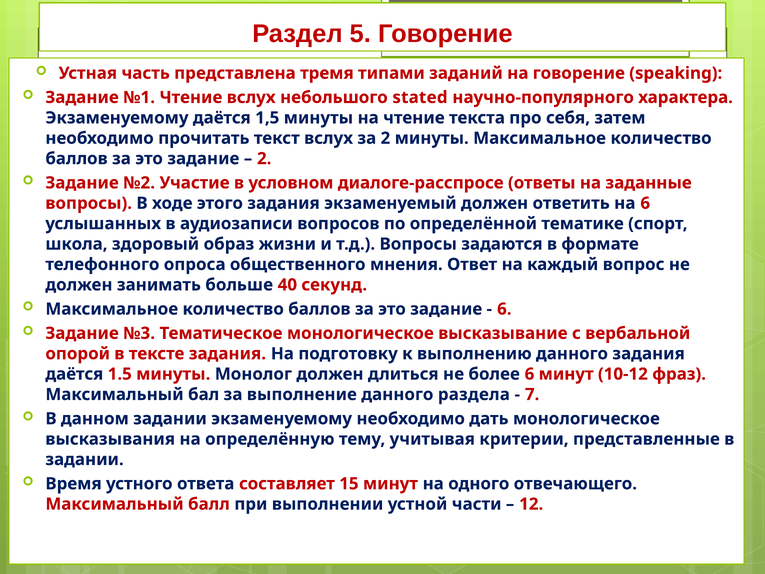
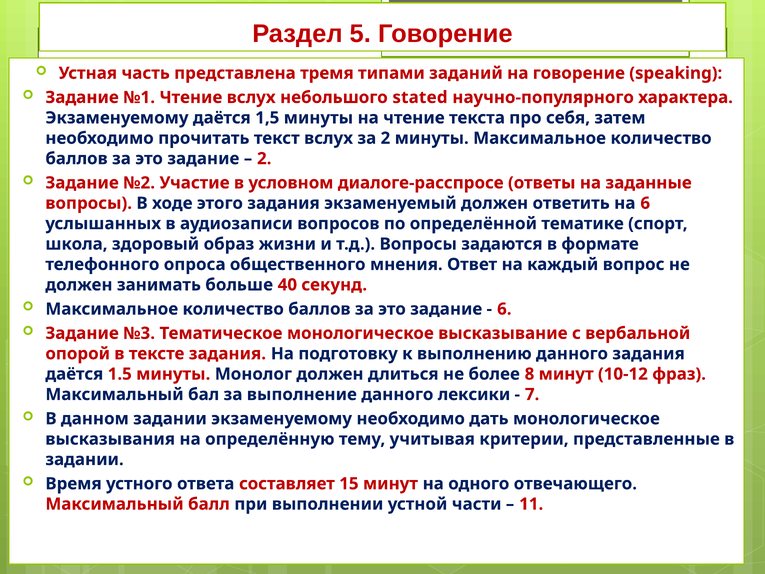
более 6: 6 -> 8 (529, 374)
раздела: раздела -> лексики (474, 394)
12: 12 -> 11 (531, 504)
